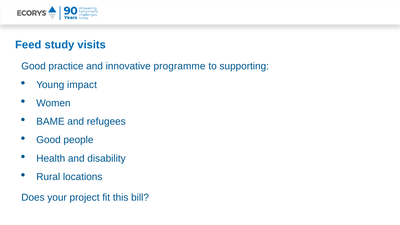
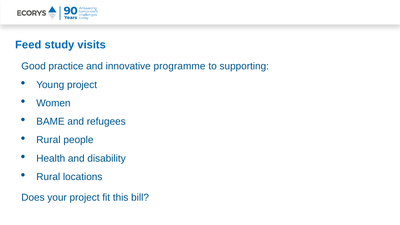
Young impact: impact -> project (82, 85)
Good: Good -> Rural (48, 140)
